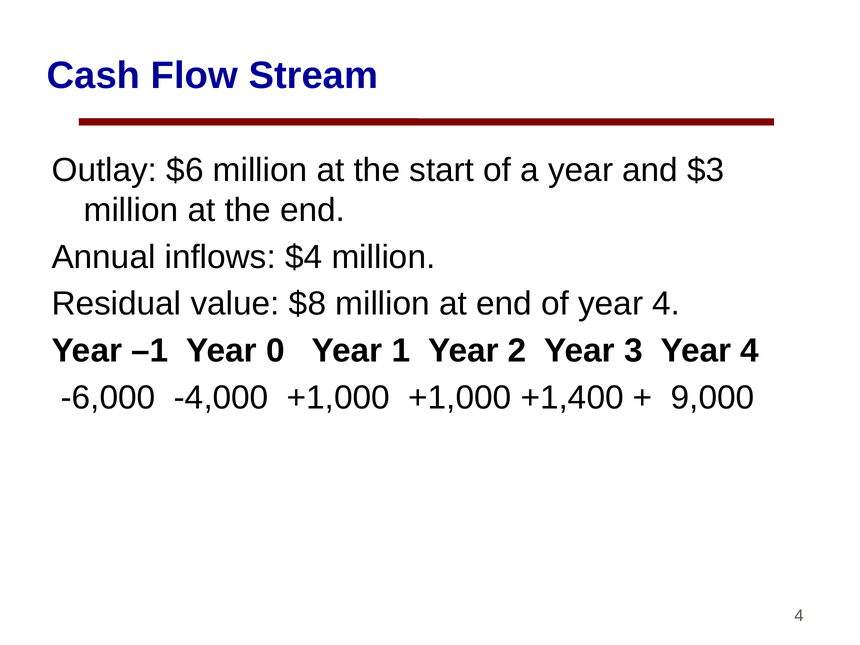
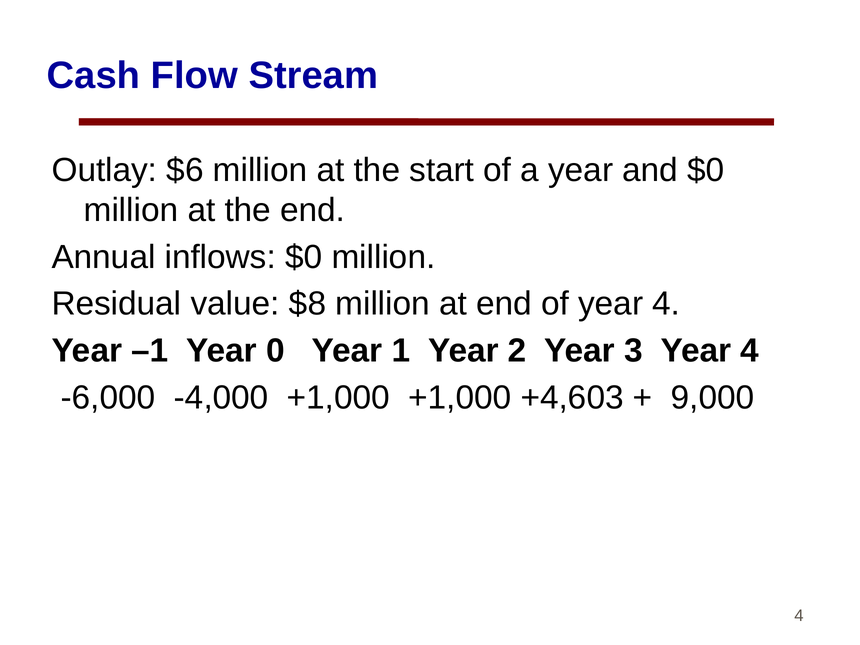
and $3: $3 -> $0 (706, 170)
inflows $4: $4 -> $0 (304, 257)
+1,400: +1,400 -> +4,603 (572, 398)
